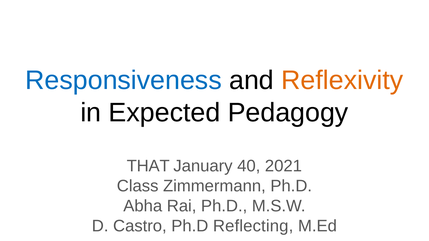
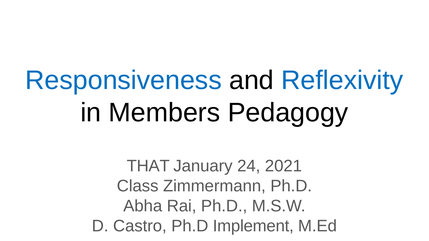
Reflexivity colour: orange -> blue (342, 81)
Expected: Expected -> Members (164, 113)
40: 40 -> 24 (249, 166)
Reflecting: Reflecting -> Implement (253, 226)
